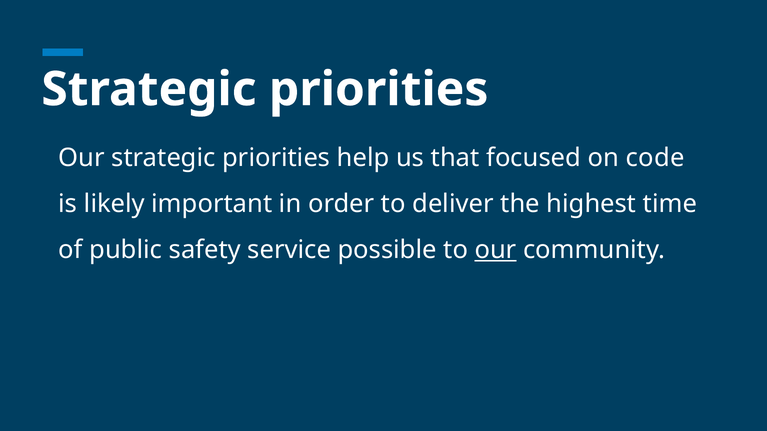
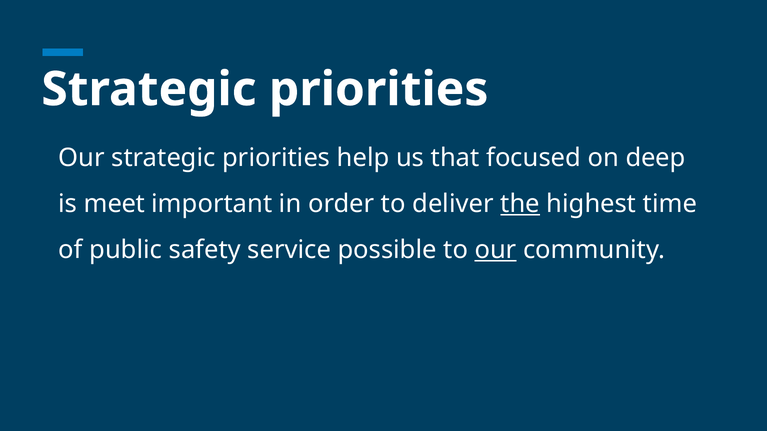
code: code -> deep (655, 158)
likely: likely -> meet (114, 204)
the underline: none -> present (520, 204)
